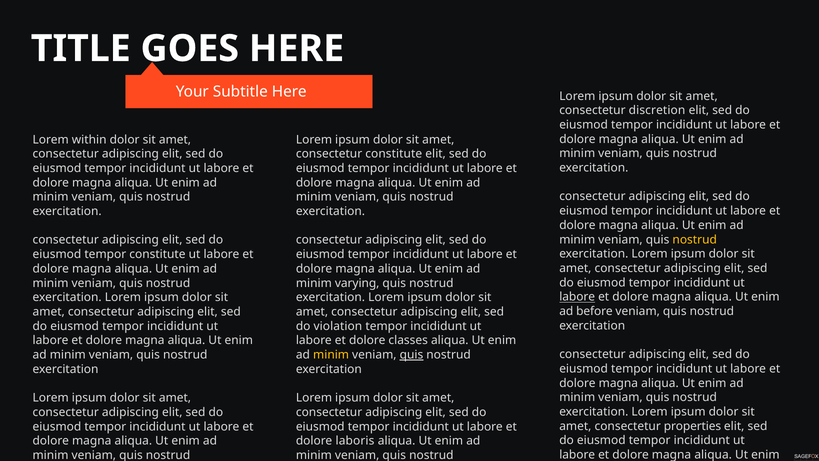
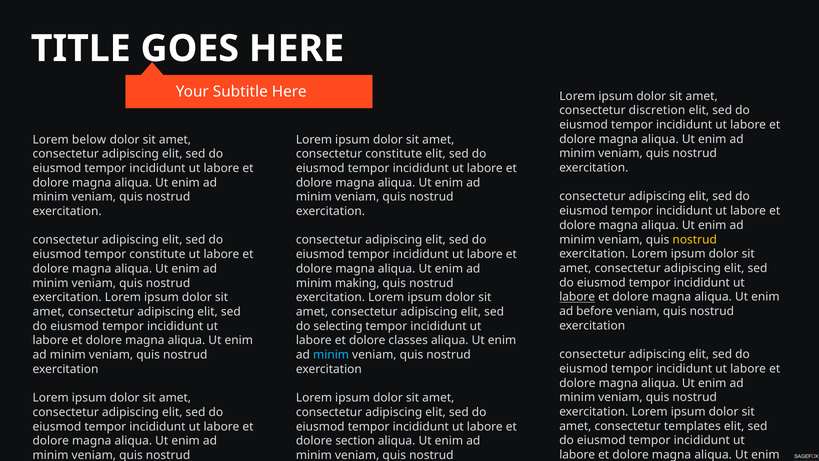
within: within -> below (89, 139)
varying: varying -> making (357, 283)
violation: violation -> selecting (338, 326)
minim colour: yellow -> light blue (331, 355)
quis underline: present -> none (411, 355)
properties: properties -> templates (692, 426)
laboris: laboris -> section (355, 441)
